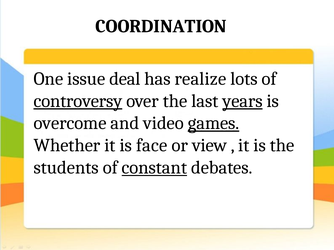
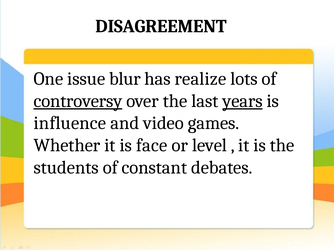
COORDINATION: COORDINATION -> DISAGREEMENT (161, 26)
deal: deal -> blur (125, 79)
overcome: overcome -> influence (70, 123)
games underline: present -> none (214, 123)
view: view -> level (209, 146)
constant underline: present -> none (154, 168)
